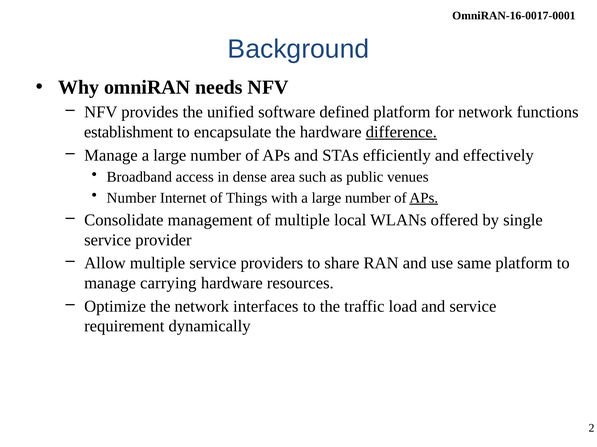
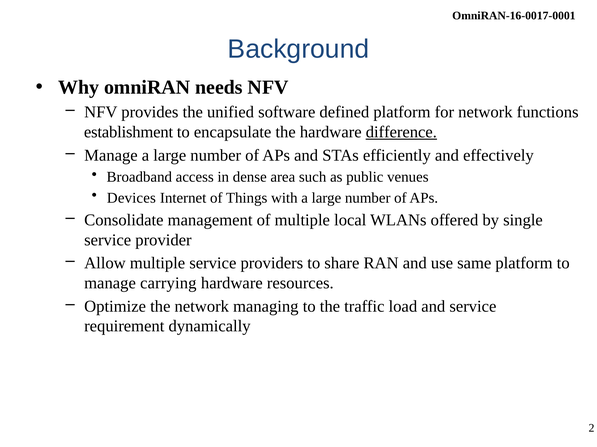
Number: Number -> Devices (131, 198)
APs underline: present -> none (424, 198)
interfaces: interfaces -> managing (266, 307)
